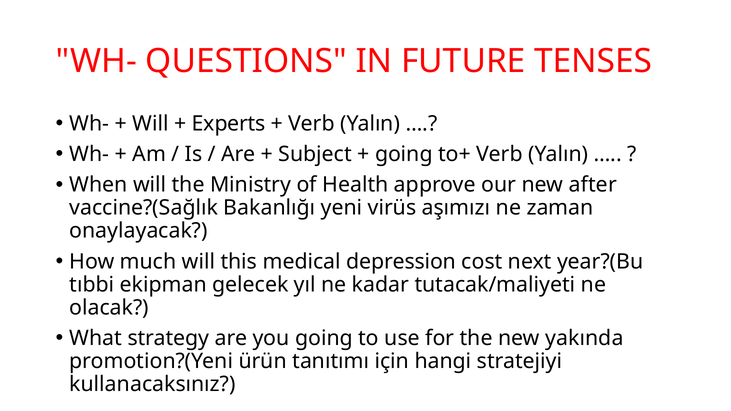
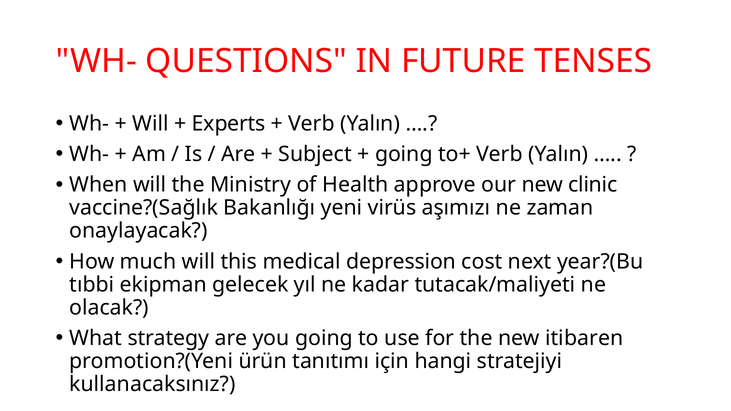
after: after -> clinic (593, 185)
yakında: yakında -> itibaren (584, 338)
